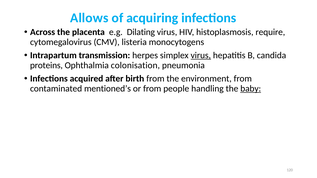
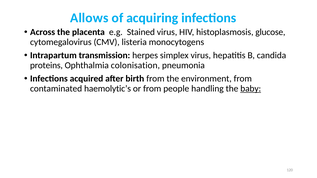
Dilating: Dilating -> Stained (141, 32)
require: require -> glucose (270, 32)
virus underline: present -> none (201, 55)
mentioned’s: mentioned’s -> haemolytic’s (108, 89)
